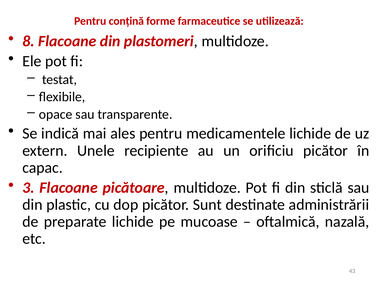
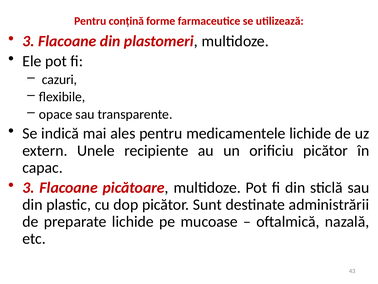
8: 8 -> 3 (28, 41)
testat: testat -> cazuri (59, 79)
